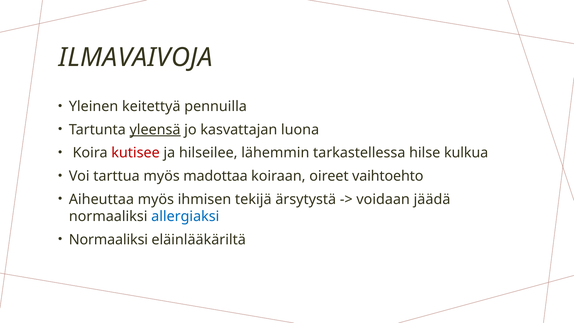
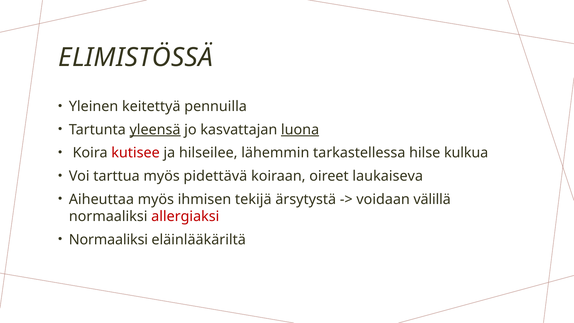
ILMAVAIVOJA: ILMAVAIVOJA -> ELIMISTÖSSÄ (136, 57)
luona underline: none -> present (300, 130)
madottaa: madottaa -> pidettävä (215, 176)
vaihtoehto: vaihtoehto -> laukaiseva (388, 176)
jäädä: jäädä -> välillä (432, 199)
allergiaksi colour: blue -> red (185, 216)
